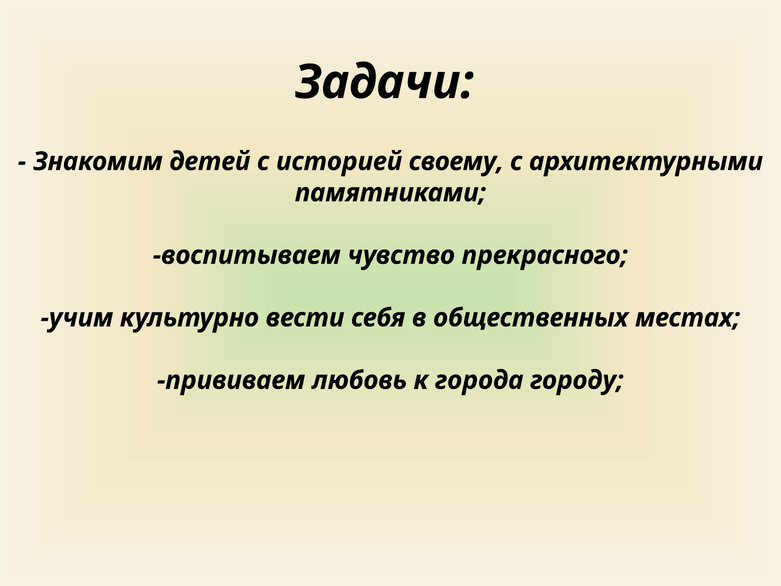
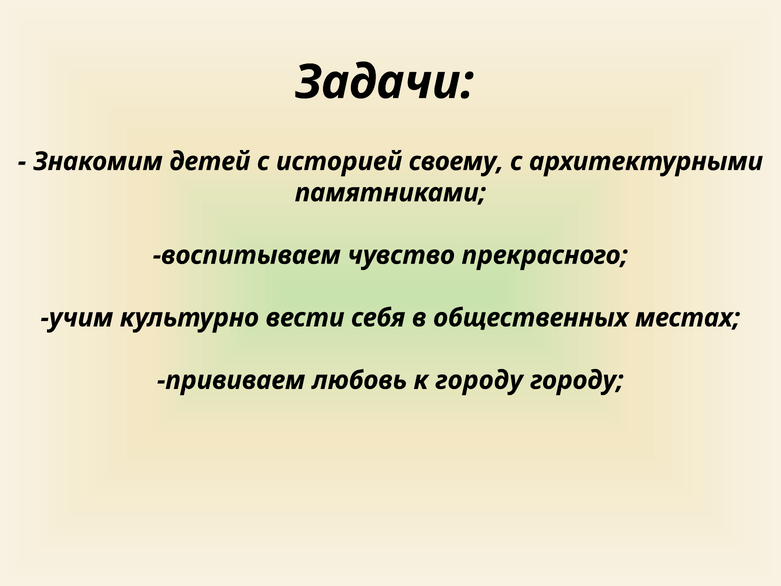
к города: города -> городу (479, 380)
